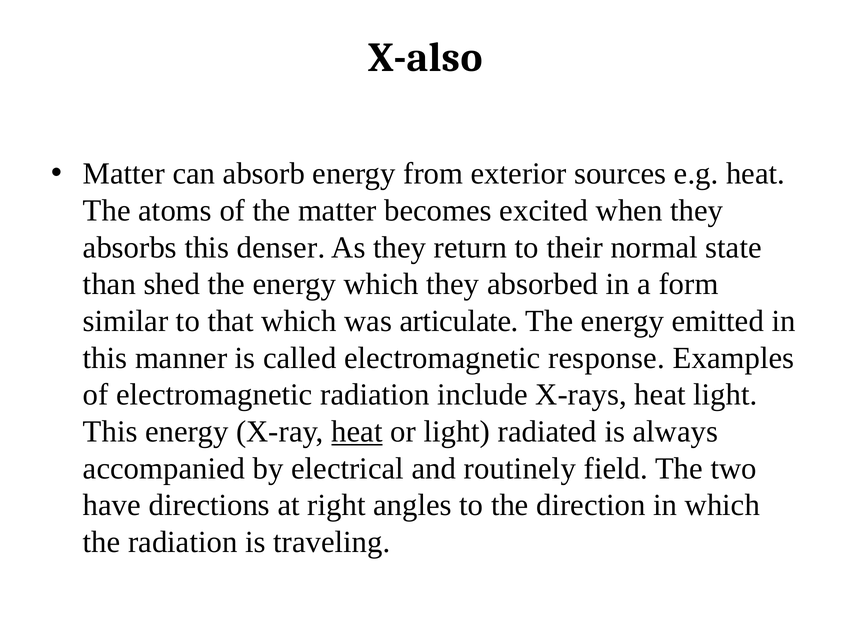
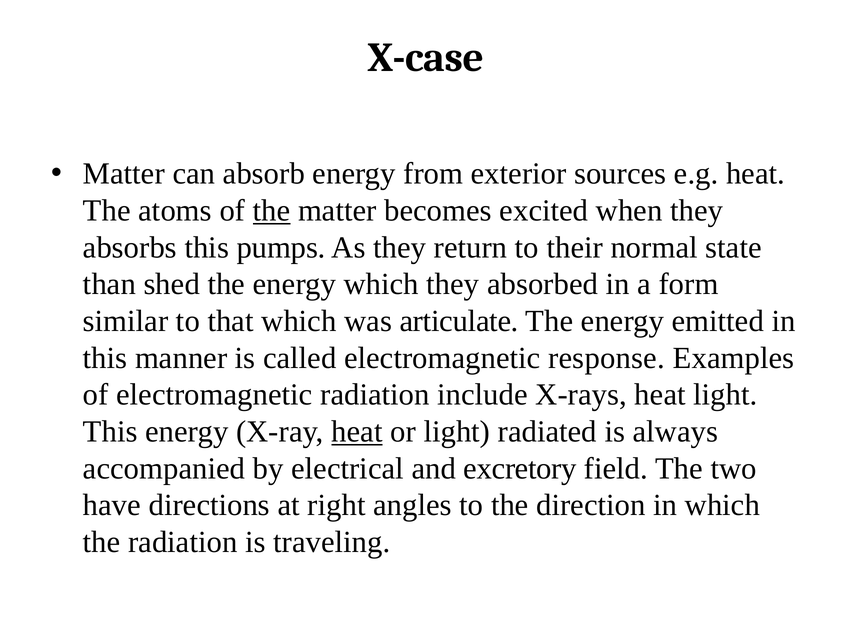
X-also: X-also -> X-case (426, 58)
the underline: none -> present (272, 211)
denser: denser -> pumps (281, 247)
routinely: routinely -> excretory (520, 469)
